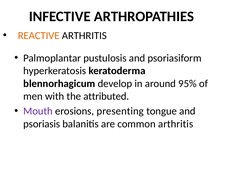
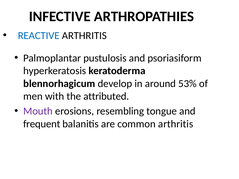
REACTIVE colour: orange -> blue (39, 36)
95%: 95% -> 53% (187, 84)
presenting: presenting -> resembling (120, 111)
psoriasis: psoriasis -> frequent (42, 124)
